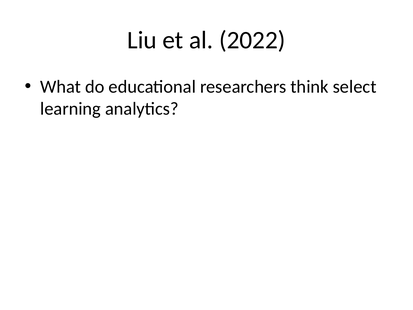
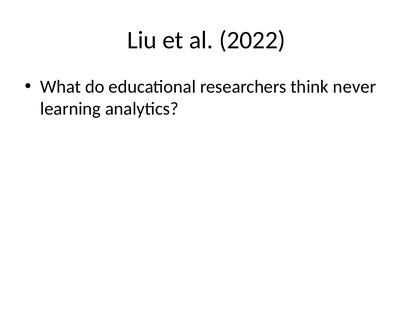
select: select -> never (355, 87)
